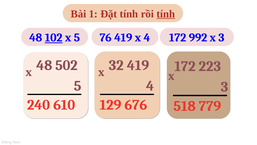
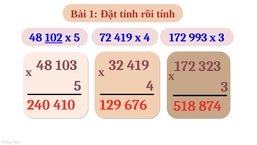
tính underline: present -> none (166, 14)
76: 76 -> 72 (106, 38)
992: 992 -> 993 (198, 38)
502: 502 -> 103 (66, 65)
223: 223 -> 323 (210, 66)
610: 610 -> 410 (64, 105)
779: 779 -> 874 (210, 106)
